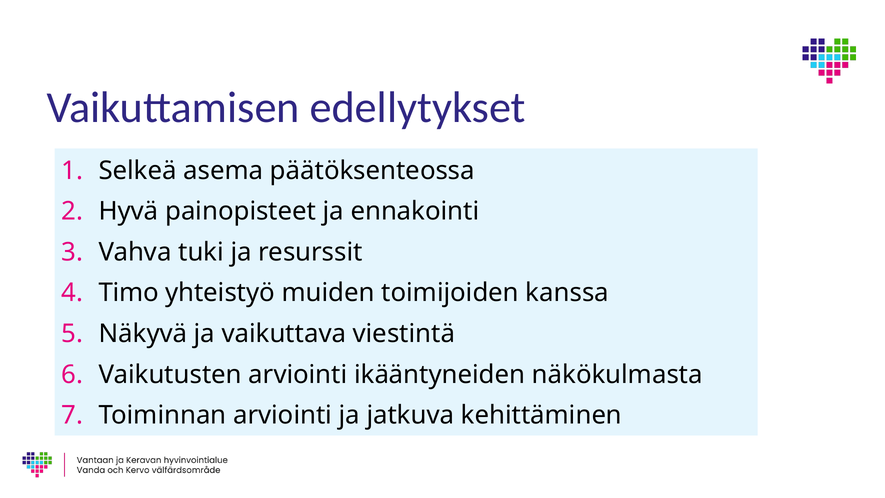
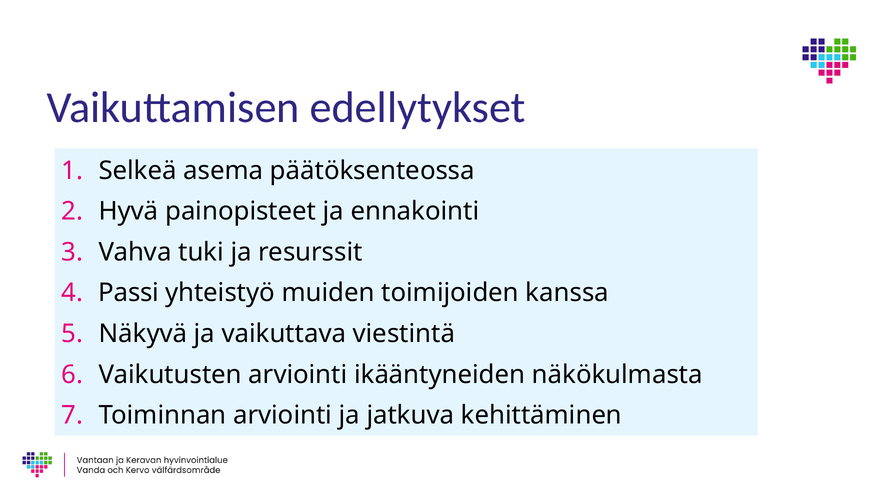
Timo: Timo -> Passi (129, 293)
